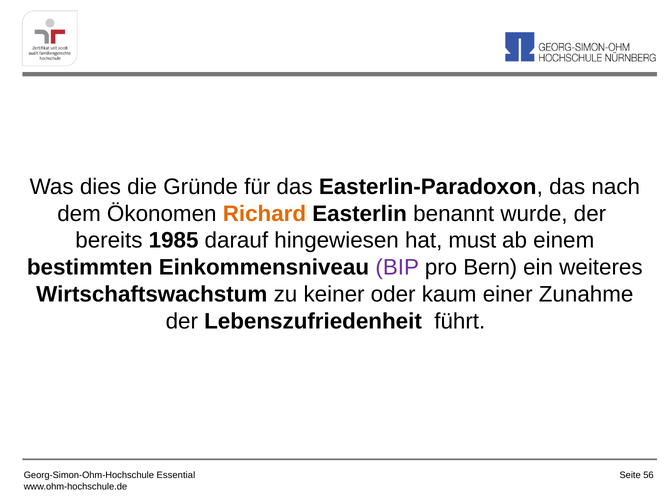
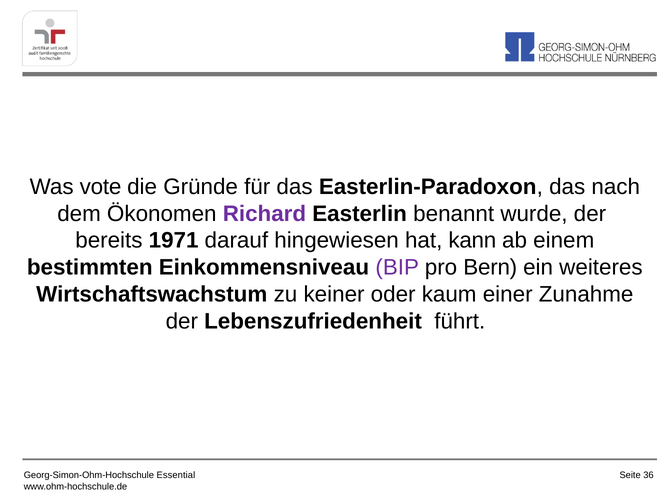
dies: dies -> vote (101, 187)
Richard colour: orange -> purple (264, 214)
1985: 1985 -> 1971 (174, 241)
must: must -> kann (472, 241)
56: 56 -> 36 (648, 475)
